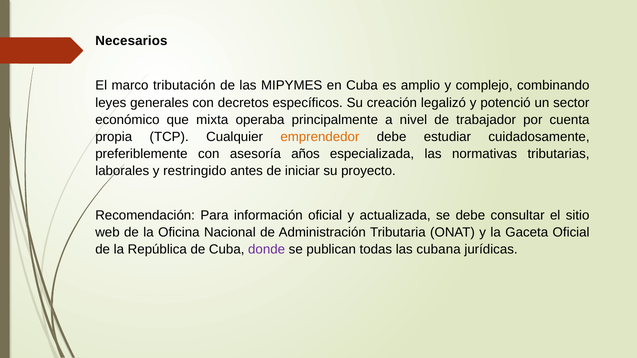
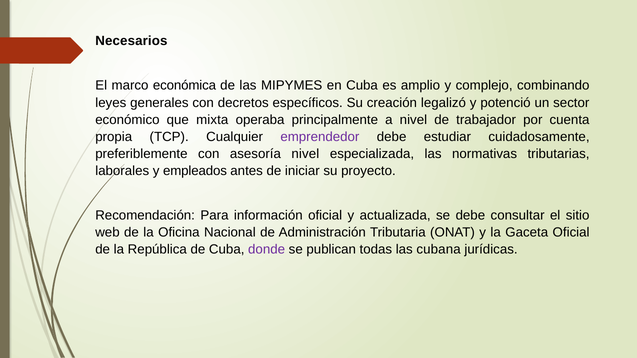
tributación: tributación -> económica (184, 86)
emprendedor colour: orange -> purple (320, 137)
asesoría años: años -> nivel (305, 154)
restringido: restringido -> empleados (195, 171)
